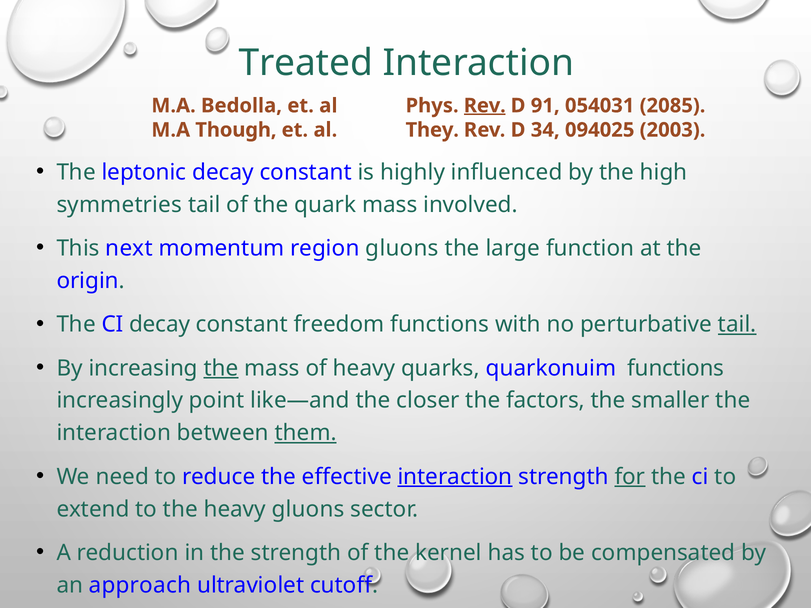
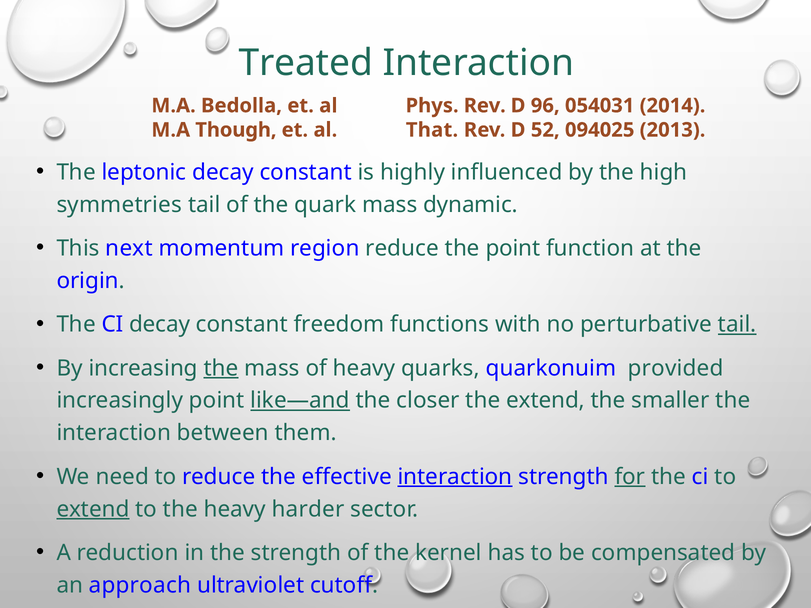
Rev underline: present -> none (485, 106)
91: 91 -> 96 (545, 106)
2085: 2085 -> 2014 (673, 106)
They: They -> That (432, 130)
34: 34 -> 52 (545, 130)
2003: 2003 -> 2013 (673, 130)
involved: involved -> dynamic (470, 205)
region gluons: gluons -> reduce (402, 248)
the large: large -> point (513, 248)
quarkonuim functions: functions -> provided (676, 368)
like—and underline: none -> present (300, 401)
the factors: factors -> extend (545, 401)
them underline: present -> none (306, 433)
extend underline: none -> present (93, 509)
heavy gluons: gluons -> harder (308, 509)
